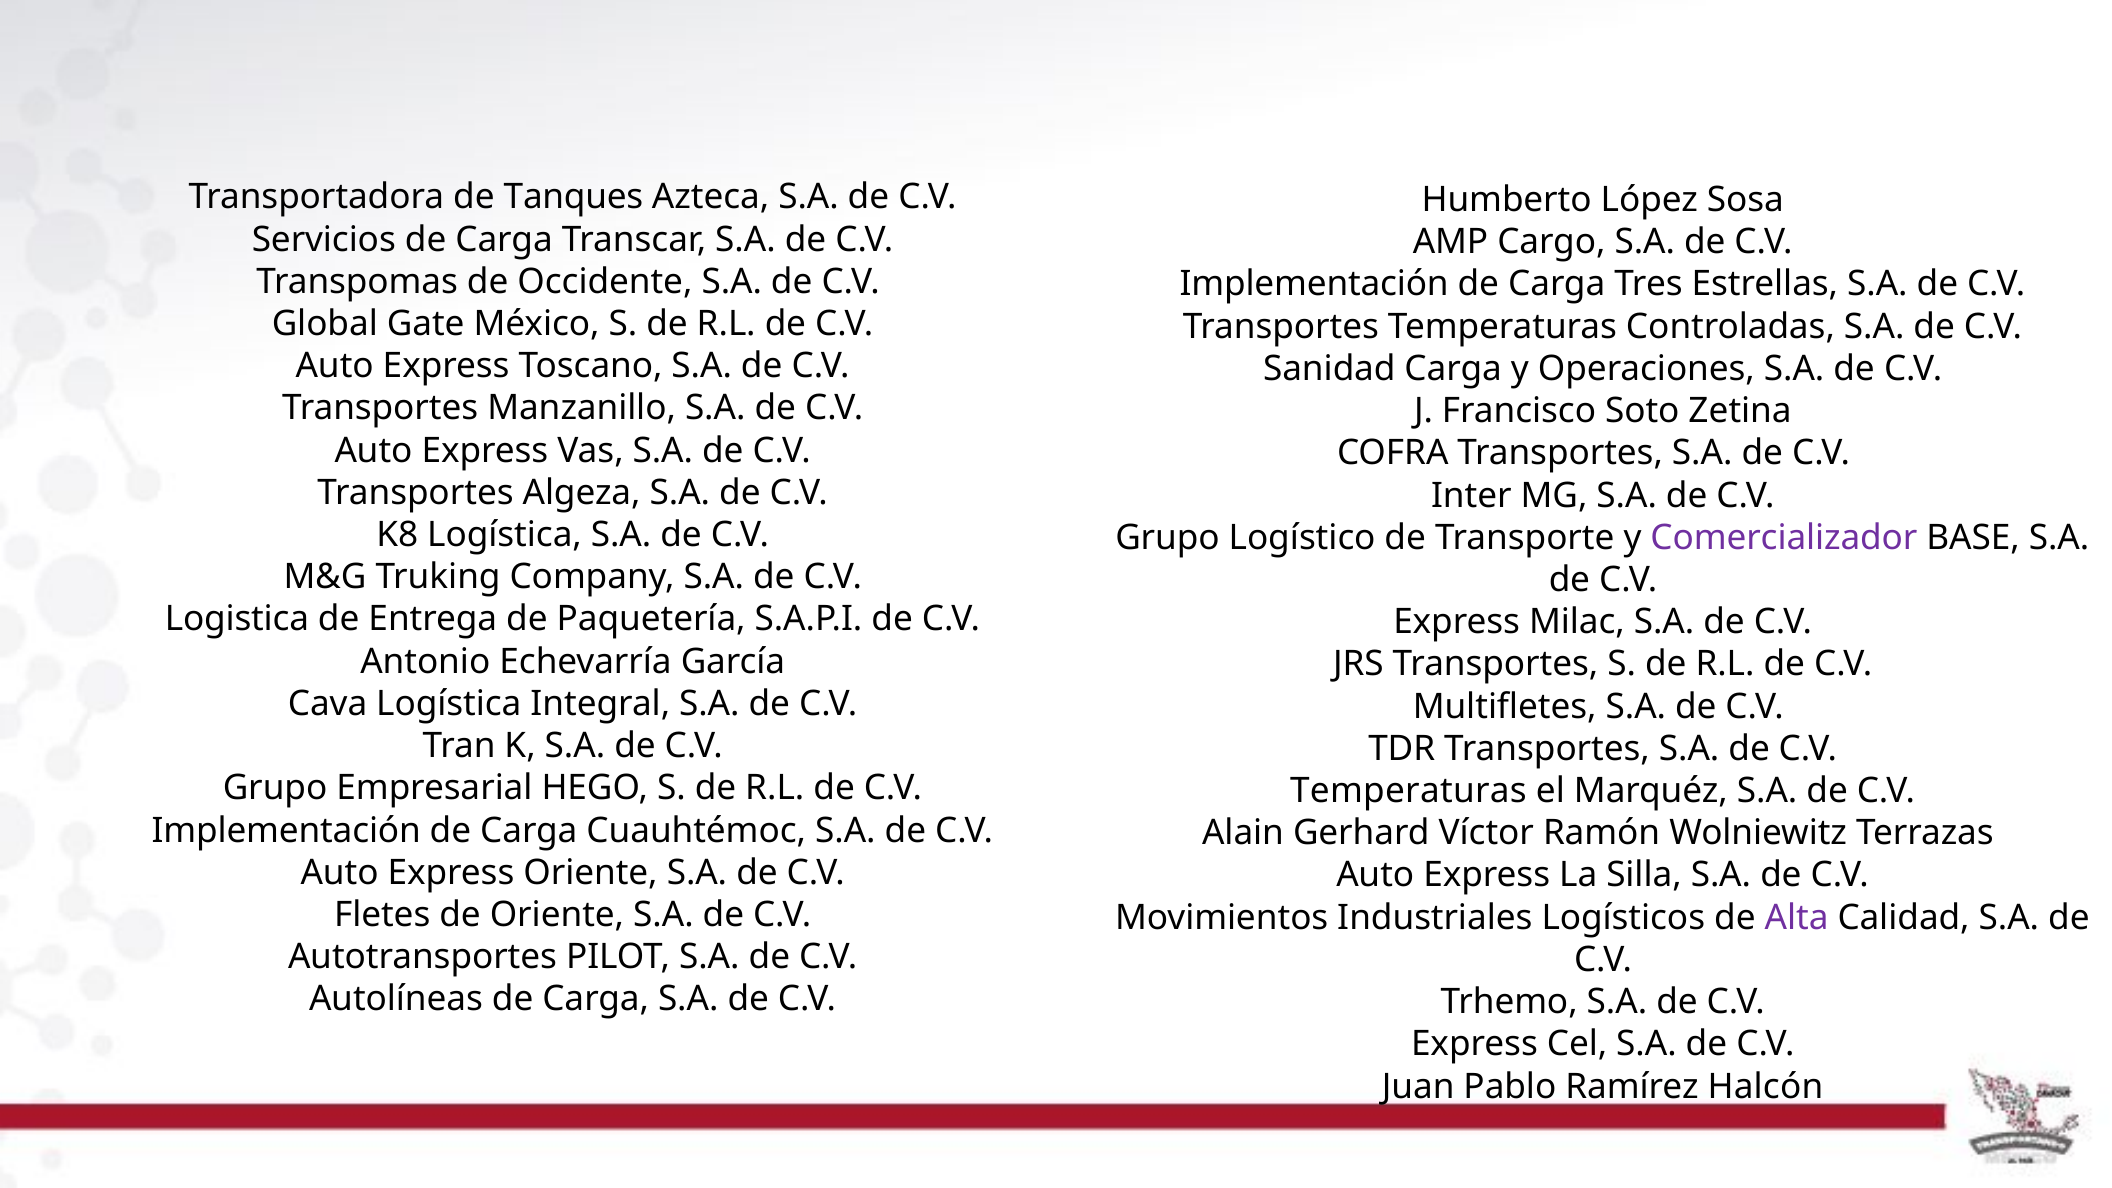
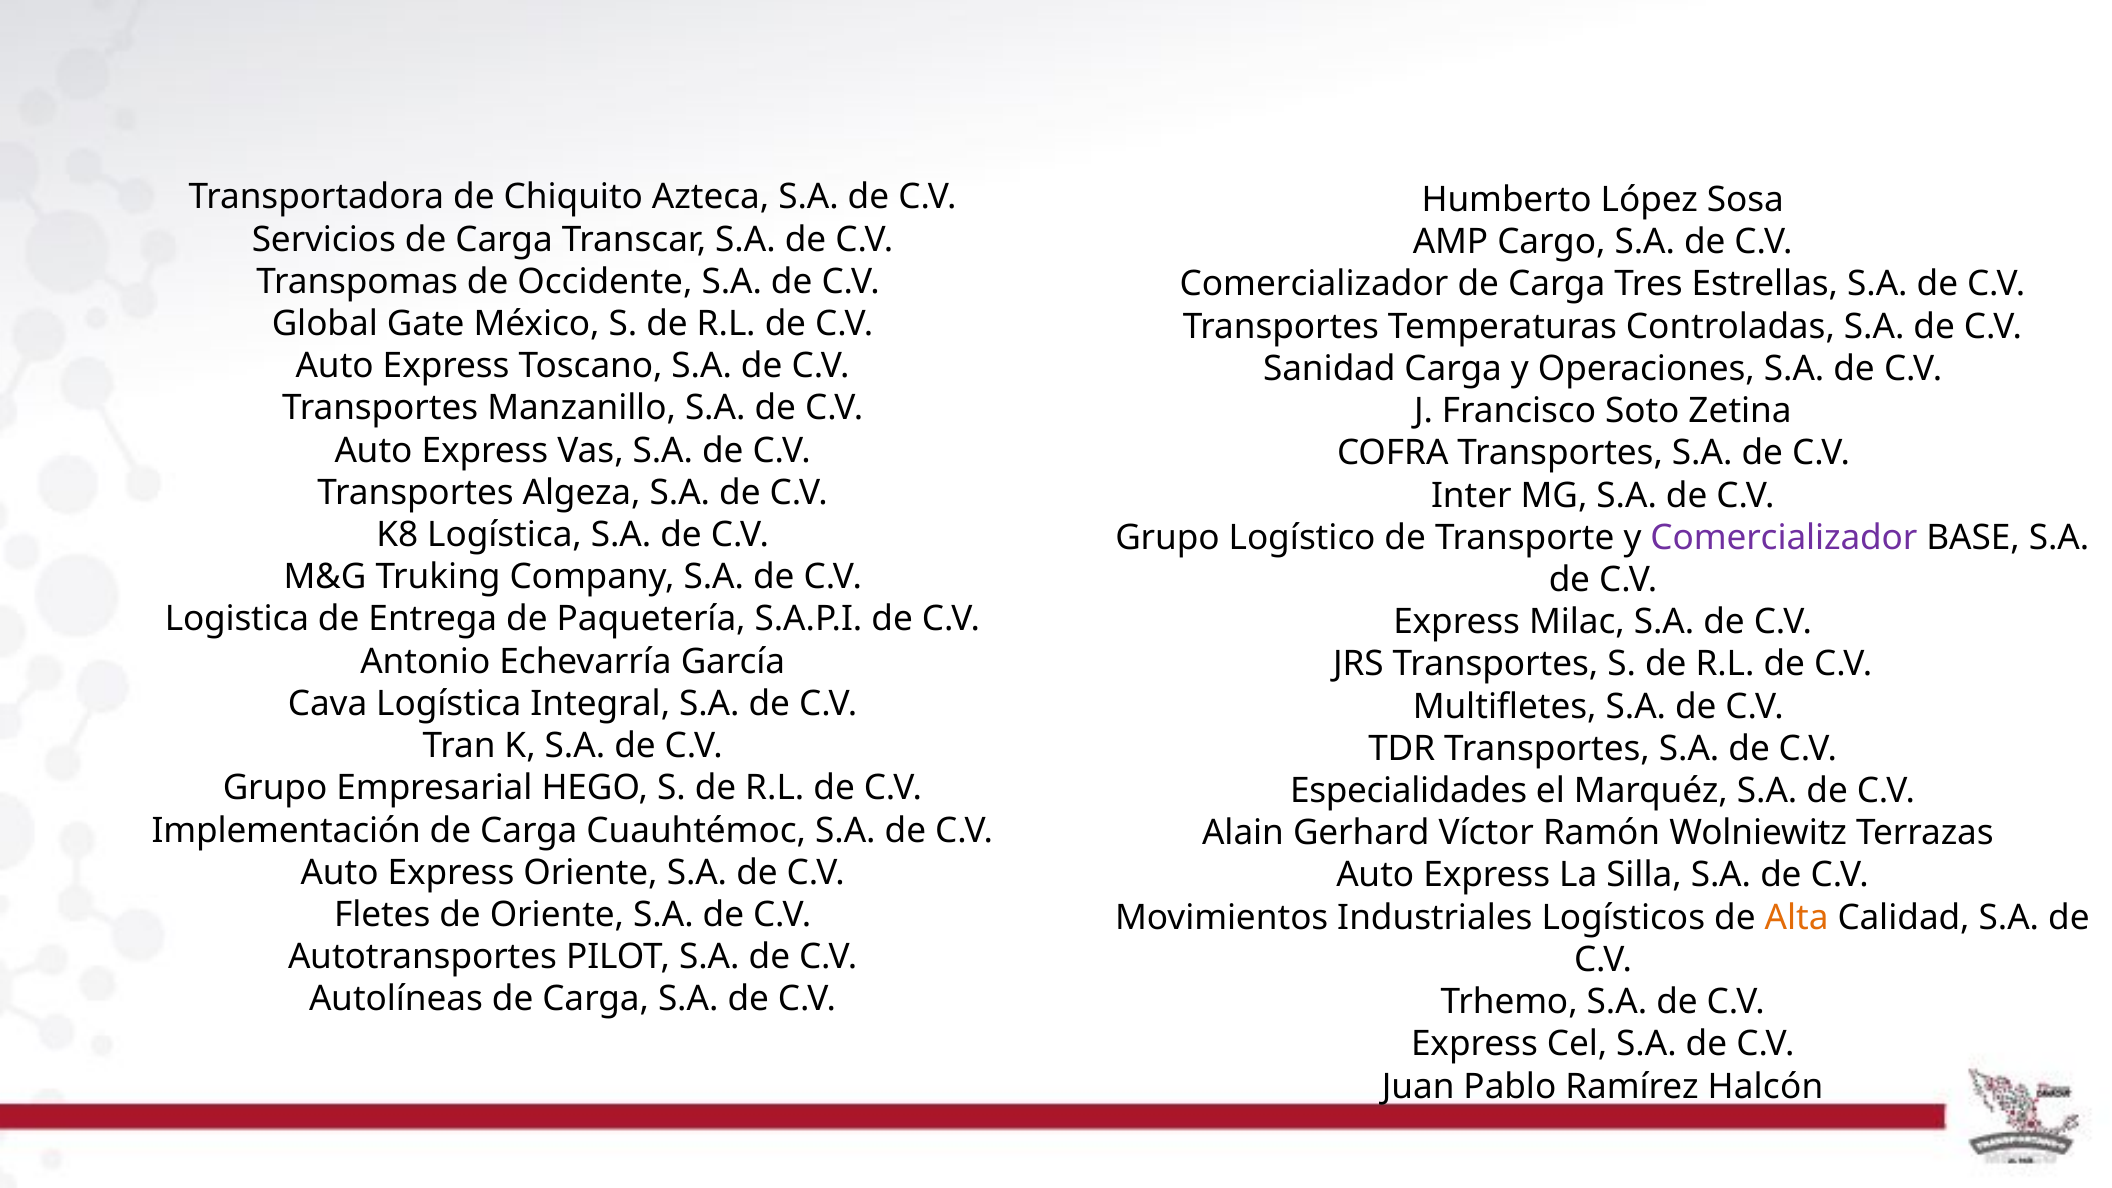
Tanques: Tanques -> Chiquito (573, 197)
Implementación: Implementación -> Comercializador (1314, 284)
Temperaturas: Temperaturas -> Especialidades (1409, 791)
Alta colour: purple -> orange (1797, 918)
